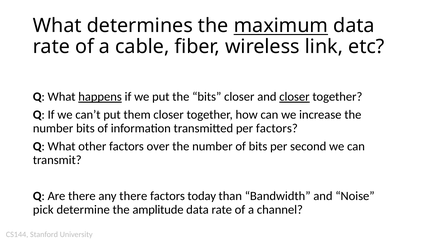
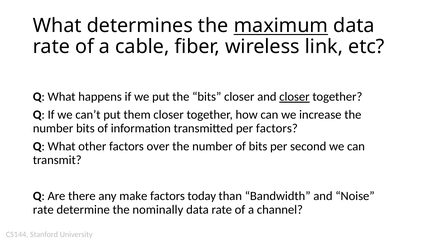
happens underline: present -> none (100, 97)
any there: there -> make (133, 196)
pick: pick -> rate (43, 210)
amplitude: amplitude -> nominally (158, 210)
